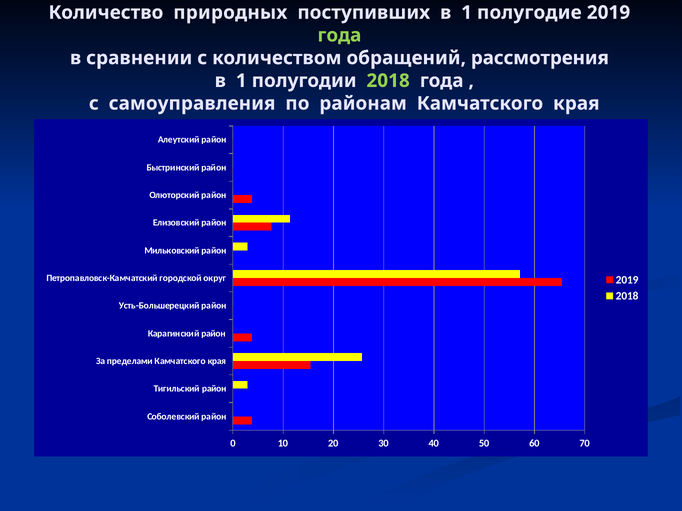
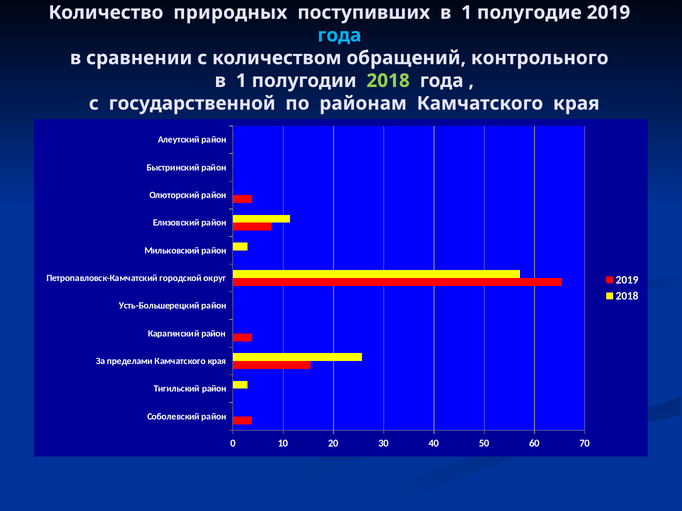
года colour: light green -> light blue (339, 35)
рассмотрения: рассмотрения -> контрольного (540, 58)
самоуправления: самоуправления -> государственной (192, 104)
